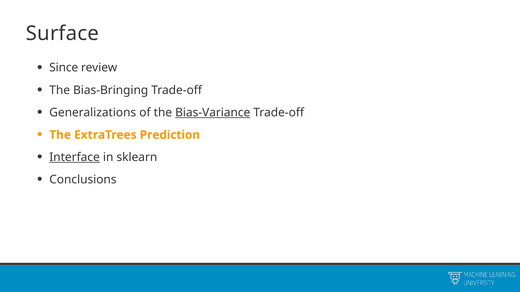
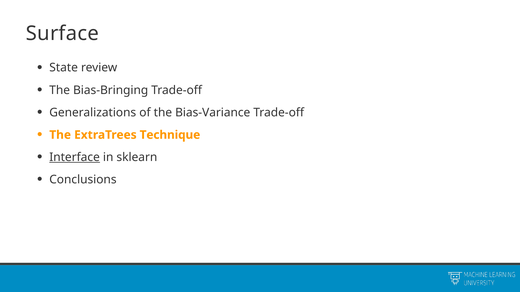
Since: Since -> State (64, 68)
Bias-Variance underline: present -> none (213, 113)
Prediction: Prediction -> Technique (170, 135)
